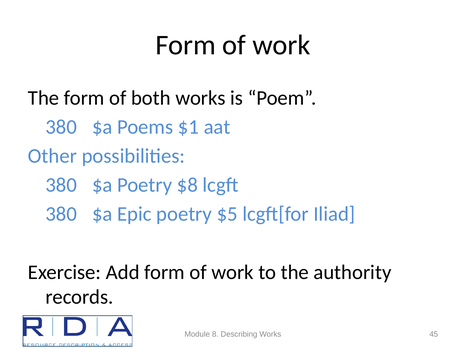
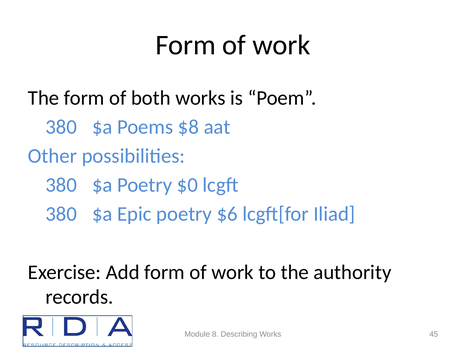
$1: $1 -> $8 (188, 127)
$8: $8 -> $0 (187, 185)
$5: $5 -> $6 (227, 214)
